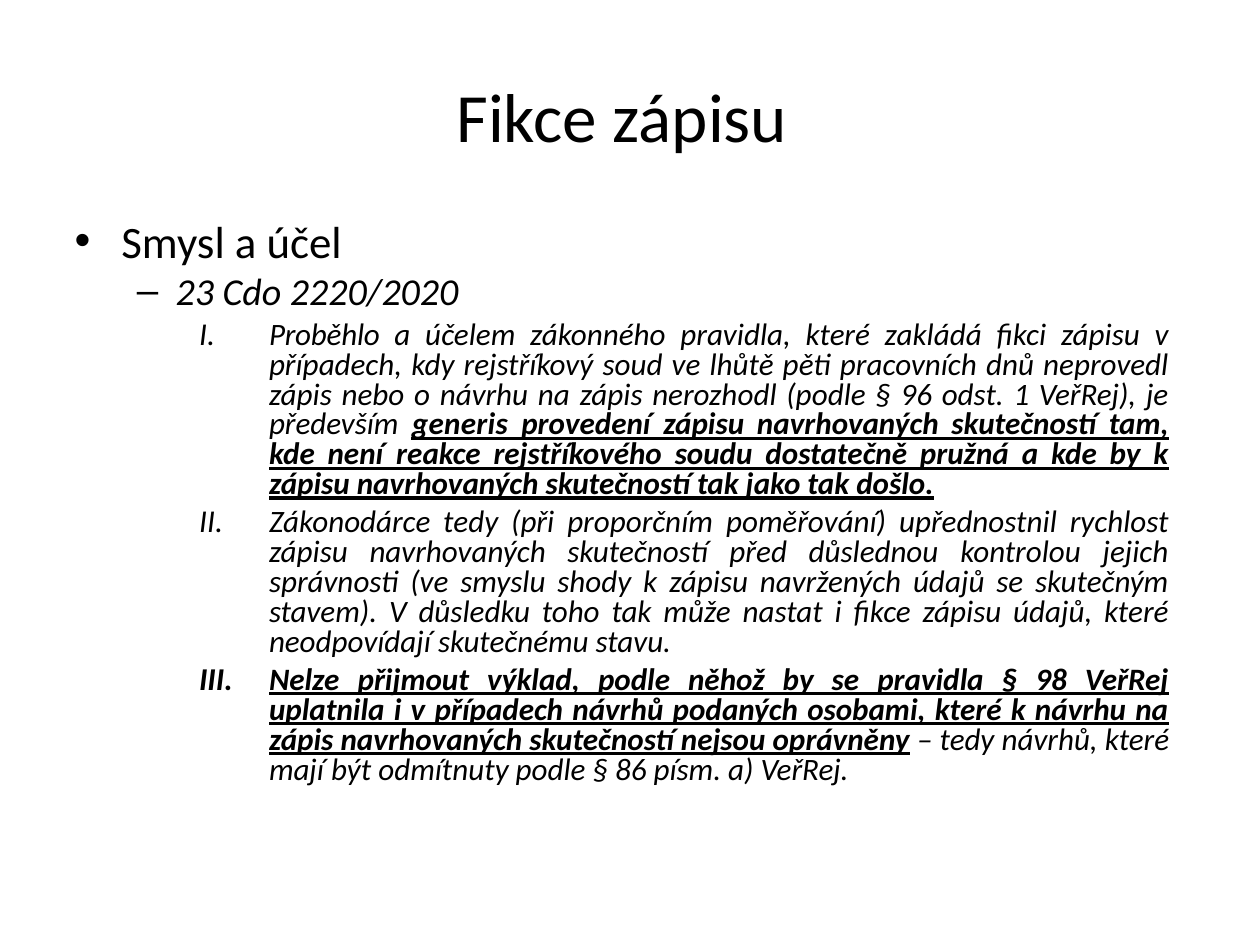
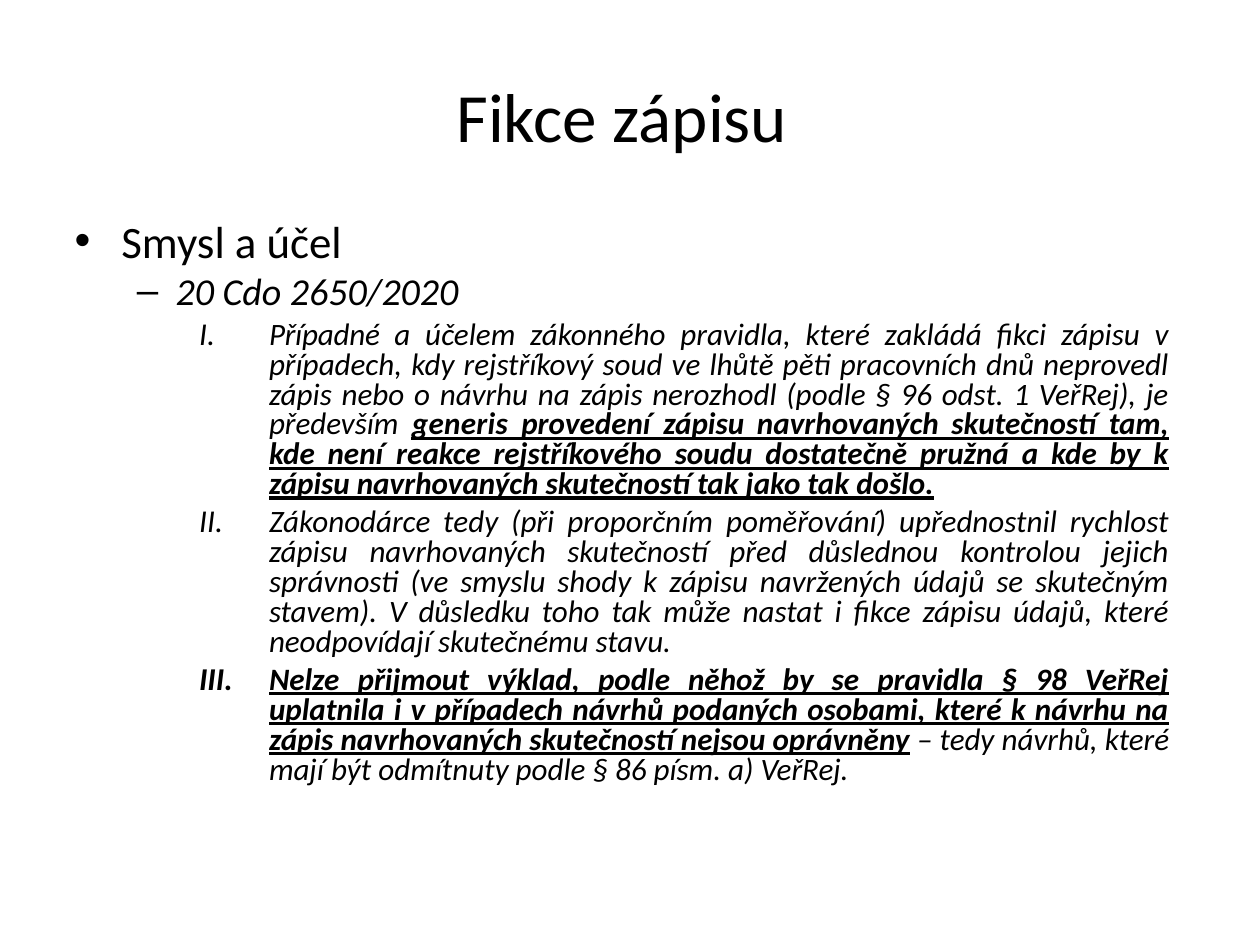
23: 23 -> 20 (195, 293)
2220/2020: 2220/2020 -> 2650/2020 (374, 293)
Proběhlo: Proběhlo -> Případné (324, 335)
